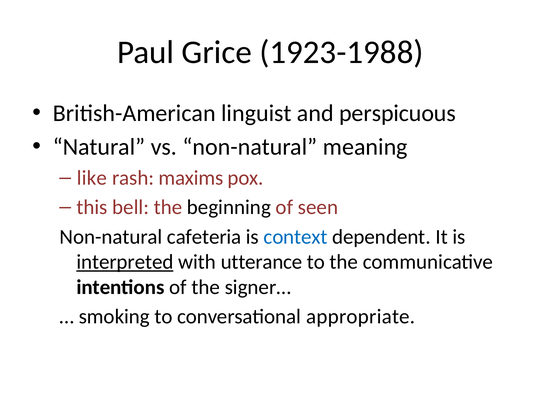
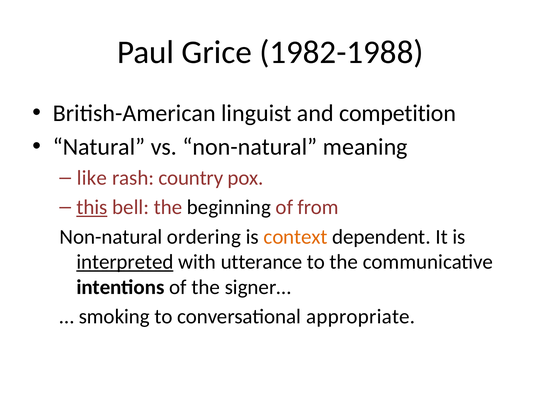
1923-1988: 1923-1988 -> 1982-1988 (341, 52)
perspicuous: perspicuous -> competition (398, 113)
maxims: maxims -> country (191, 178)
this underline: none -> present (92, 208)
seen: seen -> from (318, 208)
cafeteria: cafeteria -> ordering (204, 237)
context colour: blue -> orange (296, 237)
